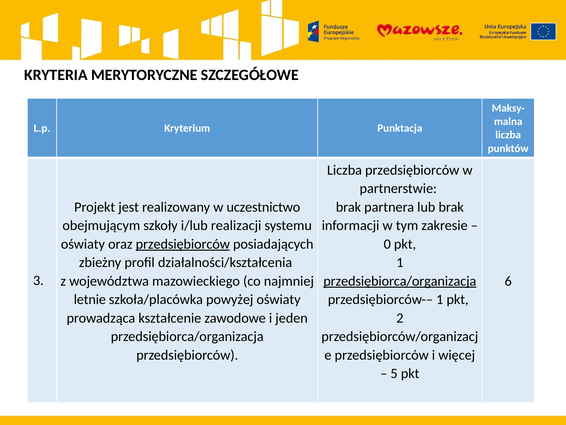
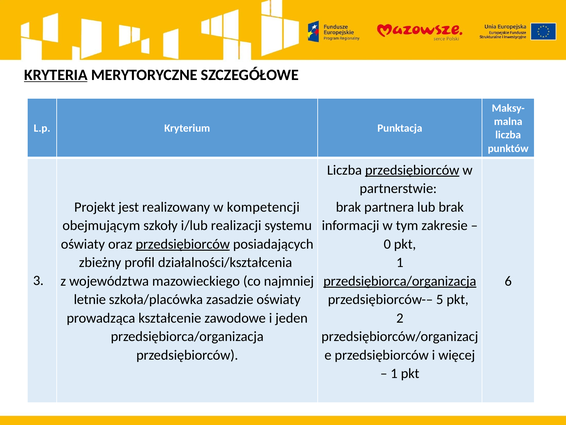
KRYTERIA underline: none -> present (56, 75)
przedsiębiorców underline: none -> present (412, 170)
uczestnictwo: uczestnictwo -> kompetencji (263, 207)
powyżej: powyżej -> zasadzie (230, 299)
przedsiębiorców-– 1: 1 -> 5 (440, 299)
5: 5 -> 1 (394, 373)
